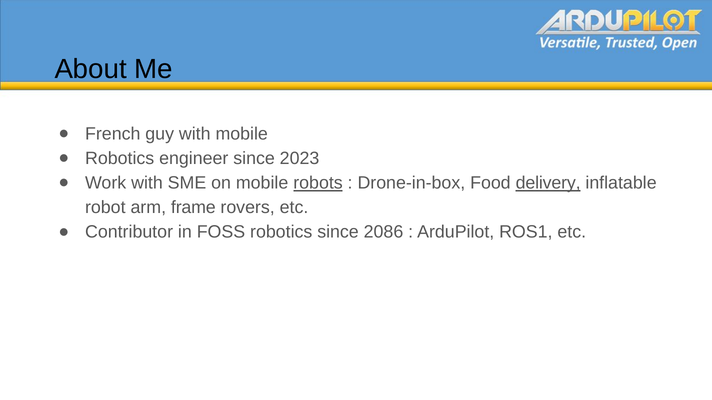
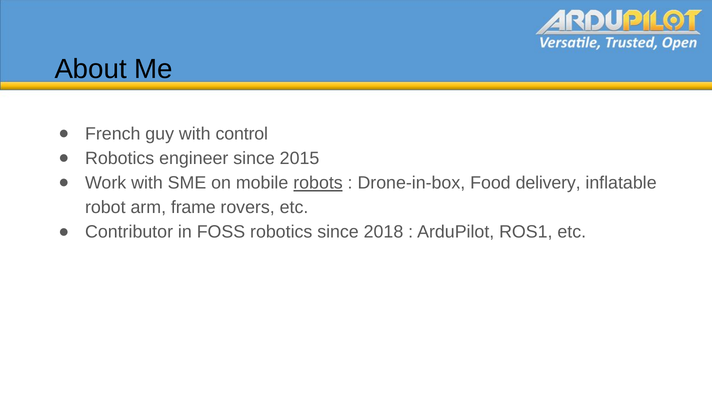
with mobile: mobile -> control (242, 134)
2023: 2023 -> 2015 (300, 159)
delivery underline: present -> none (548, 183)
2086: 2086 -> 2018 (383, 232)
